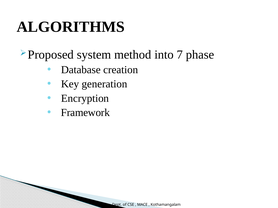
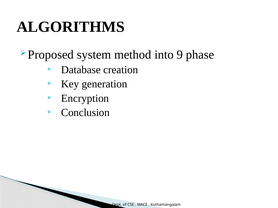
7: 7 -> 9 (180, 55)
Framework: Framework -> Conclusion (85, 113)
